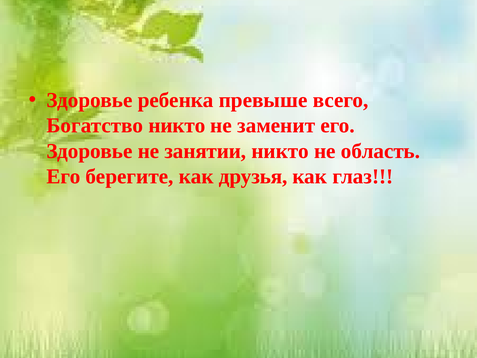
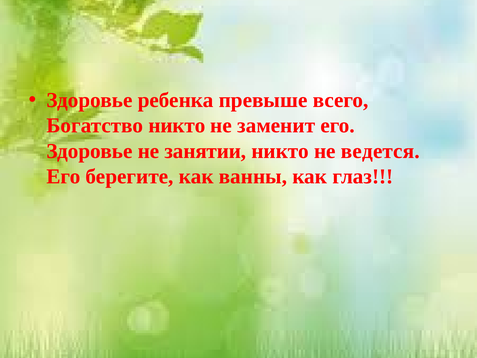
область: область -> ведется (380, 151)
друзья: друзья -> ванны (253, 176)
